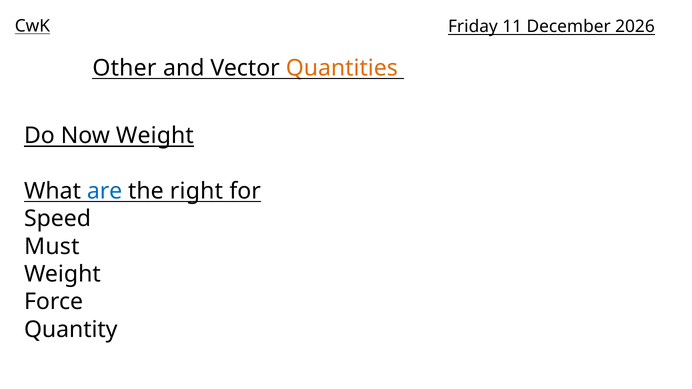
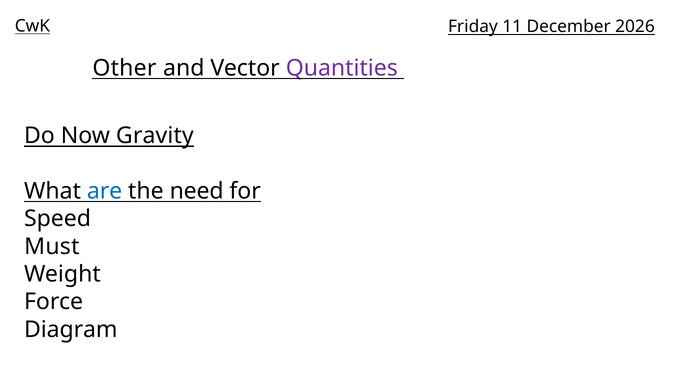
Quantities colour: orange -> purple (342, 68)
Now Weight: Weight -> Gravity (155, 136)
right: right -> need (197, 191)
Quantity: Quantity -> Diagram (71, 330)
